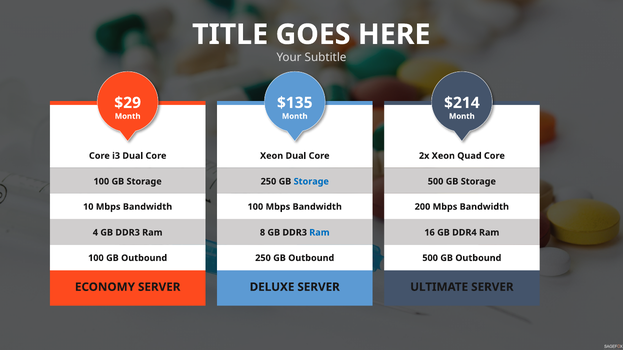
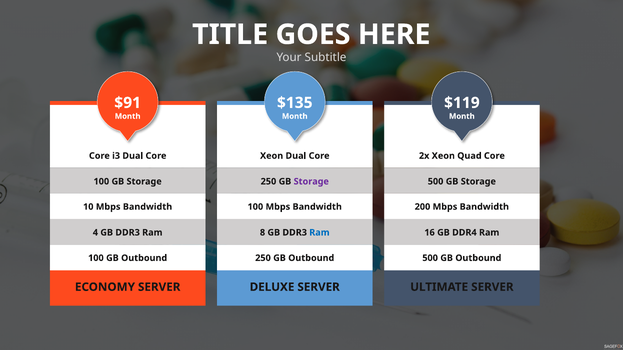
$29: $29 -> $91 (128, 103)
$214: $214 -> $119 (462, 103)
Storage colour: blue -> purple (311, 182)
